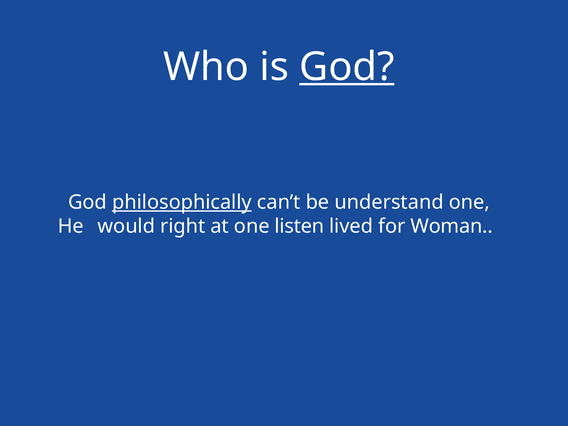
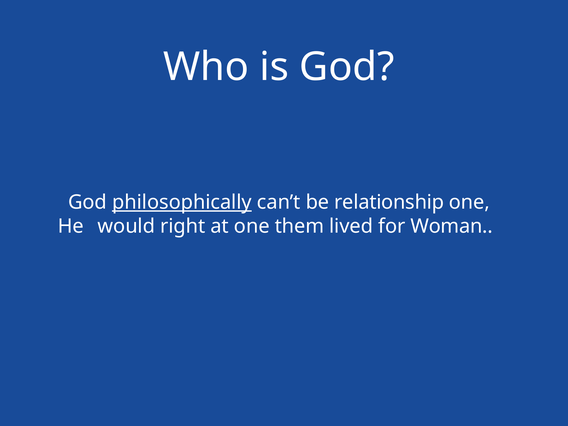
God underline: present -> none (347, 67)
understand: understand -> relationship (389, 202)
listen: listen -> them (299, 226)
